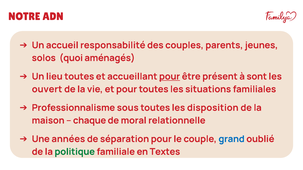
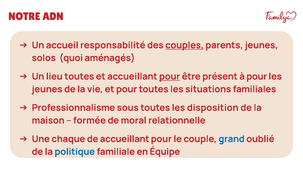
couples underline: none -> present (184, 45)
à sont: sont -> pour (257, 77)
ouvert: ouvert -> jeunes (47, 89)
chaque: chaque -> formée (89, 121)
années: années -> chaque (68, 139)
de séparation: séparation -> accueillant (125, 139)
politique colour: green -> blue (75, 152)
Textes: Textes -> Équipe (165, 152)
